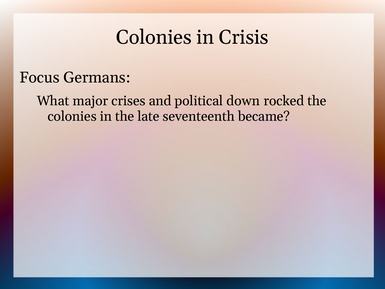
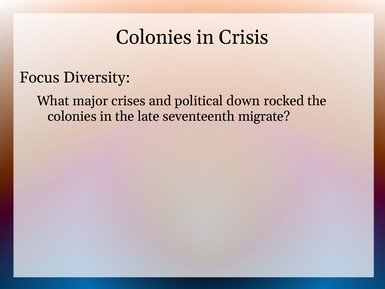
Germans: Germans -> Diversity (97, 77)
became: became -> migrate (264, 116)
